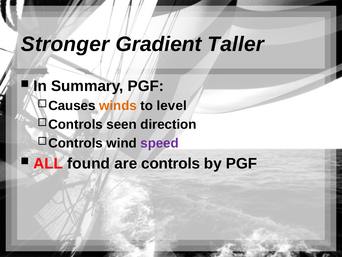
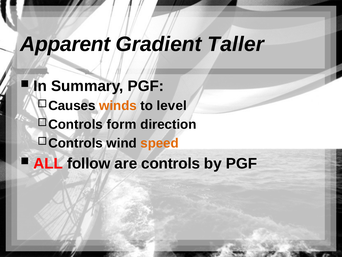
Stronger: Stronger -> Apparent (65, 44)
seen: seen -> form (122, 124)
speed colour: purple -> orange (160, 143)
found: found -> follow (89, 163)
